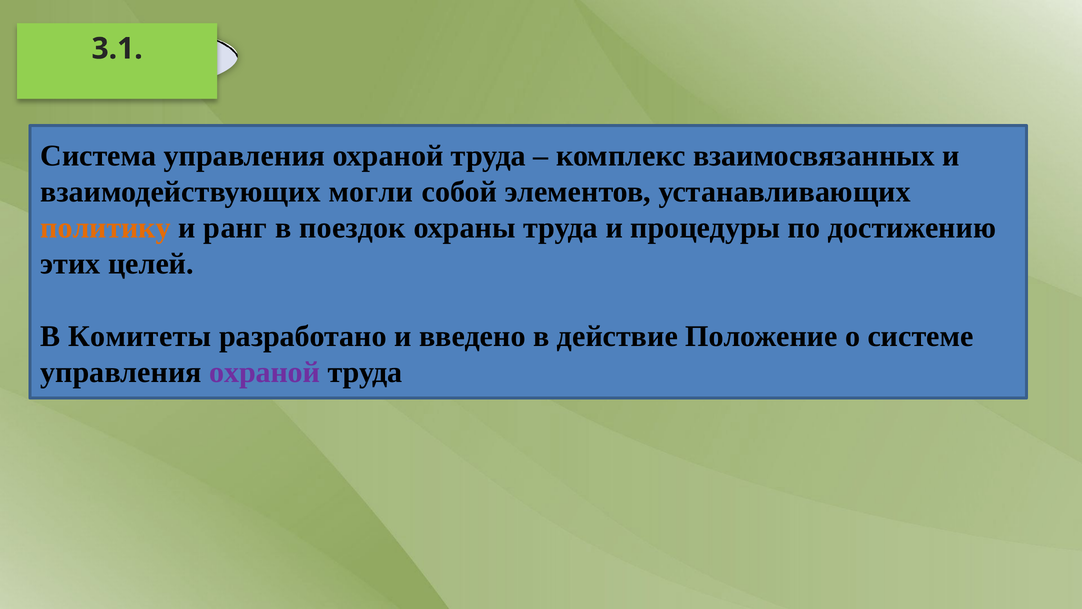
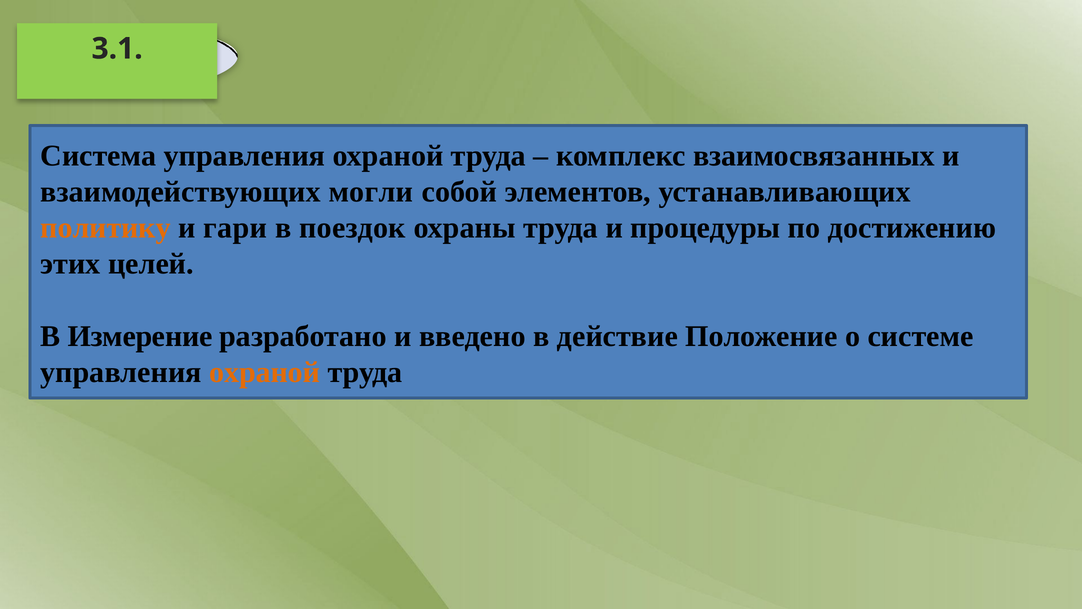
ранг: ранг -> гари (235, 228)
Комитеты: Комитеты -> Измерение (140, 336)
охраной colour: purple -> orange (265, 372)
